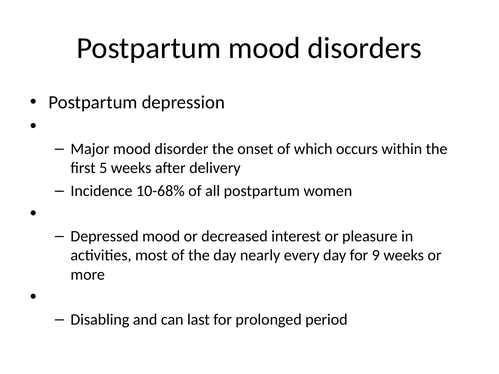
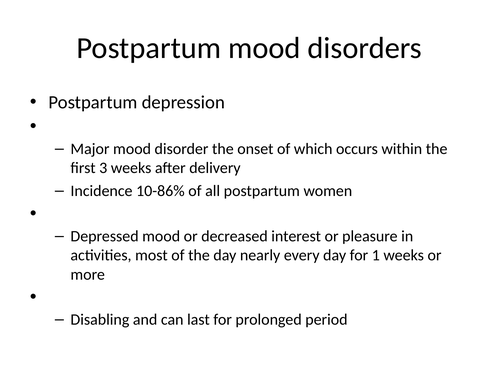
5: 5 -> 3 (103, 168)
10-68%: 10-68% -> 10-86% (160, 191)
9: 9 -> 1 (376, 255)
